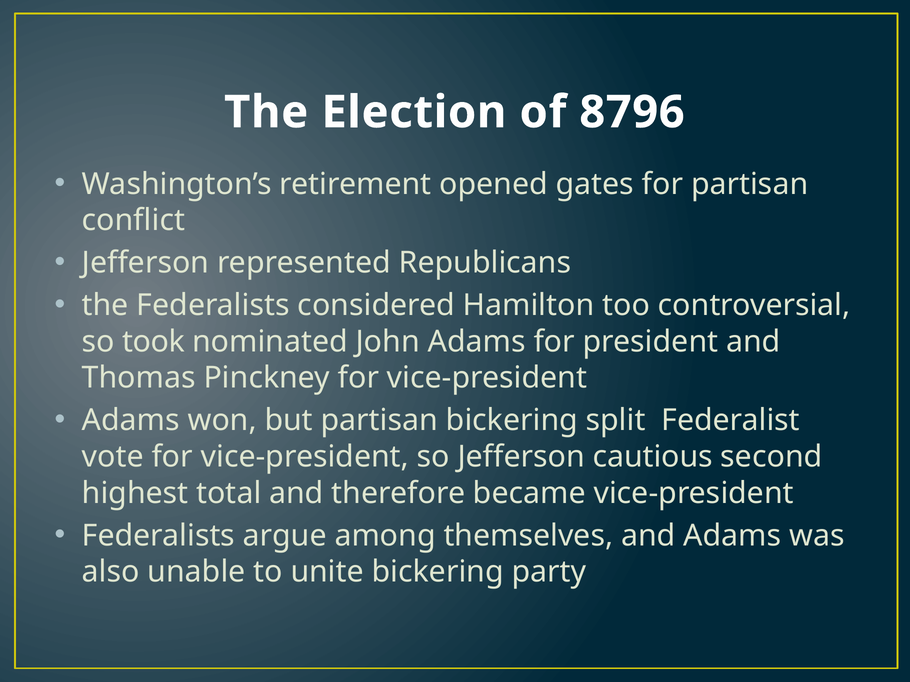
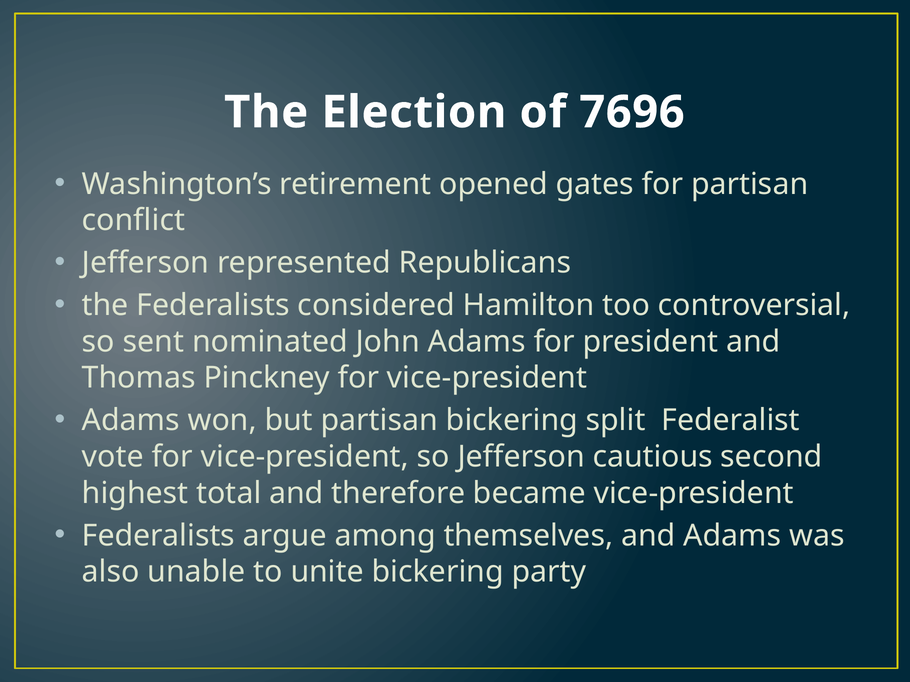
8796: 8796 -> 7696 (632, 112)
took: took -> sent (153, 342)
